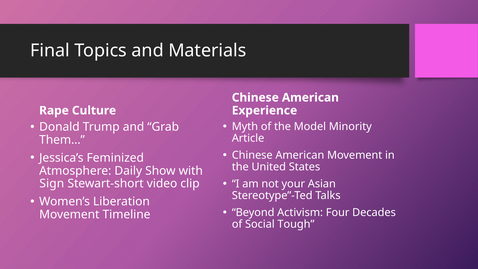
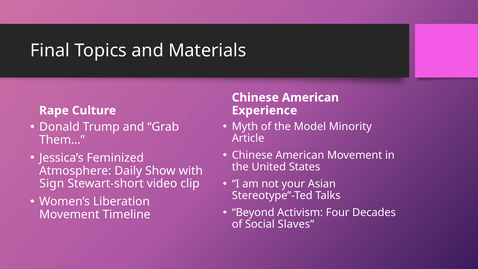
Tough: Tough -> Slaves (296, 224)
